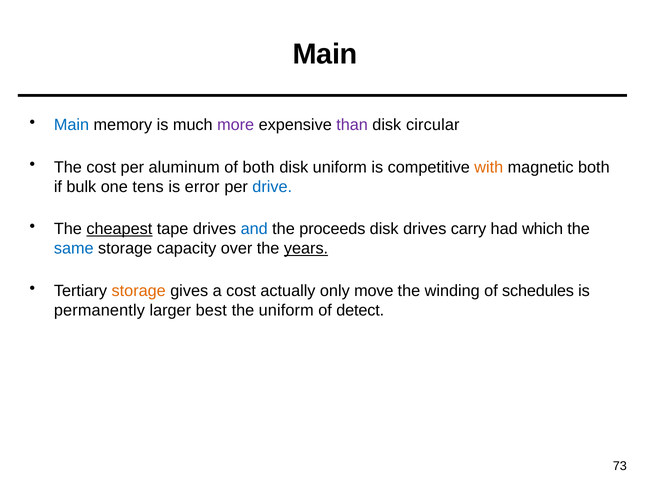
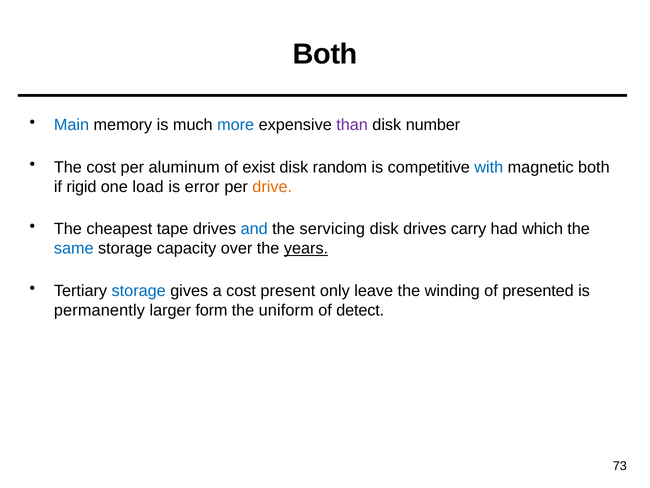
Main: Main -> Both (325, 54)
more colour: purple -> blue (236, 125)
circular: circular -> number (433, 125)
of both: both -> exist (259, 167)
disk uniform: uniform -> random (340, 167)
with colour: orange -> blue (489, 167)
bulk: bulk -> rigid (81, 187)
tens: tens -> load (148, 187)
drive colour: blue -> orange (272, 187)
cheapest underline: present -> none (119, 229)
proceeds: proceeds -> servicing (332, 229)
storage colour: orange -> blue (139, 291)
actually: actually -> present (288, 291)
move: move -> leave (374, 291)
schedules: schedules -> presented (538, 291)
best: best -> form (211, 310)
